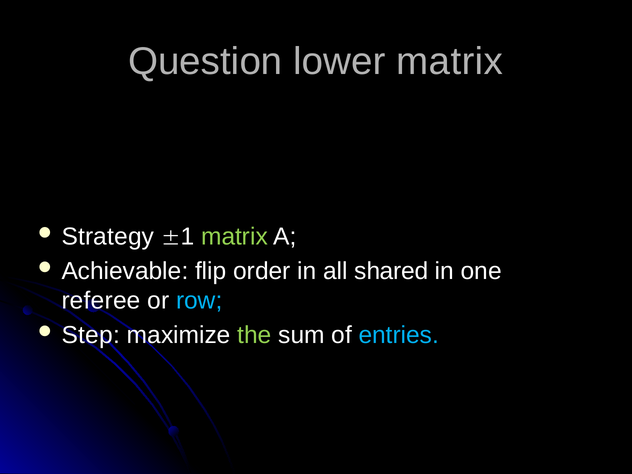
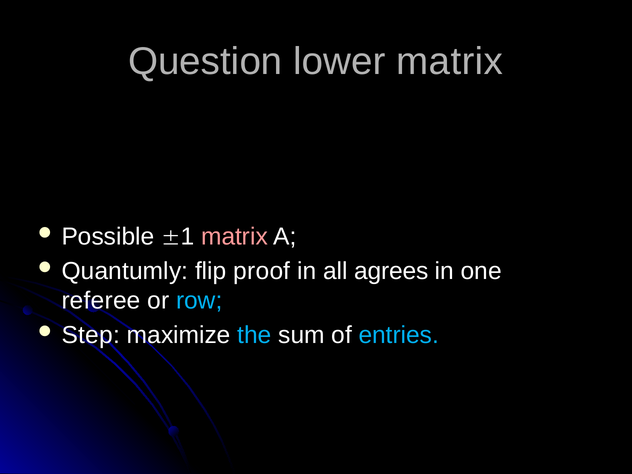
Strategy: Strategy -> Possible (108, 237)
matrix colour: light green -> pink (234, 237)
Achievable: Achievable -> Quantumly (125, 271)
order: order -> proof (262, 271)
shared: shared -> agrees (391, 271)
the colour: light green -> light blue (254, 335)
